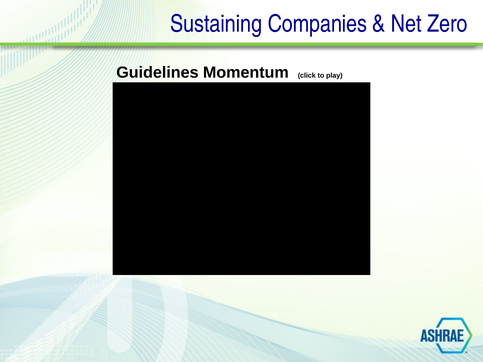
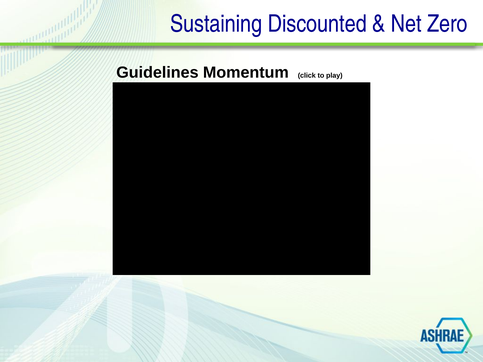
Companies: Companies -> Discounted (317, 24)
